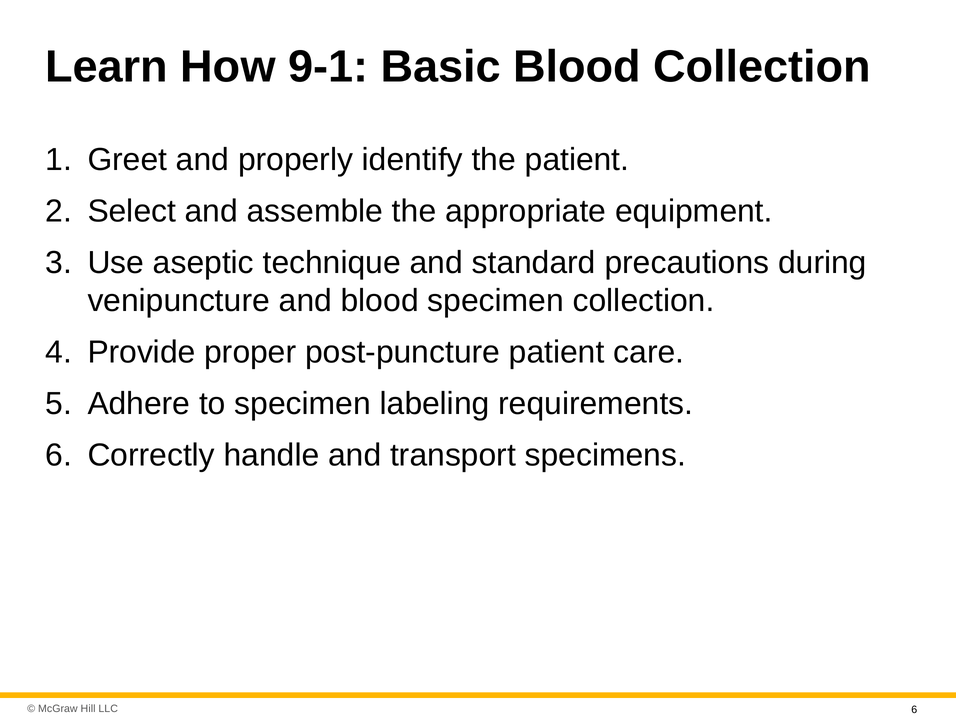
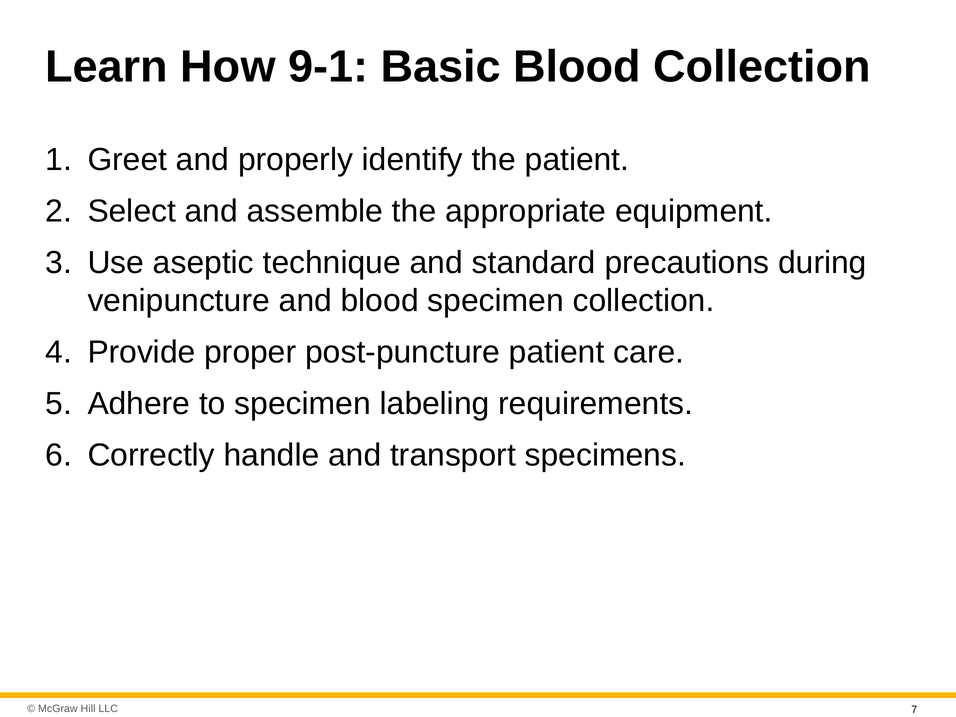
6: 6 -> 7 (914, 710)
